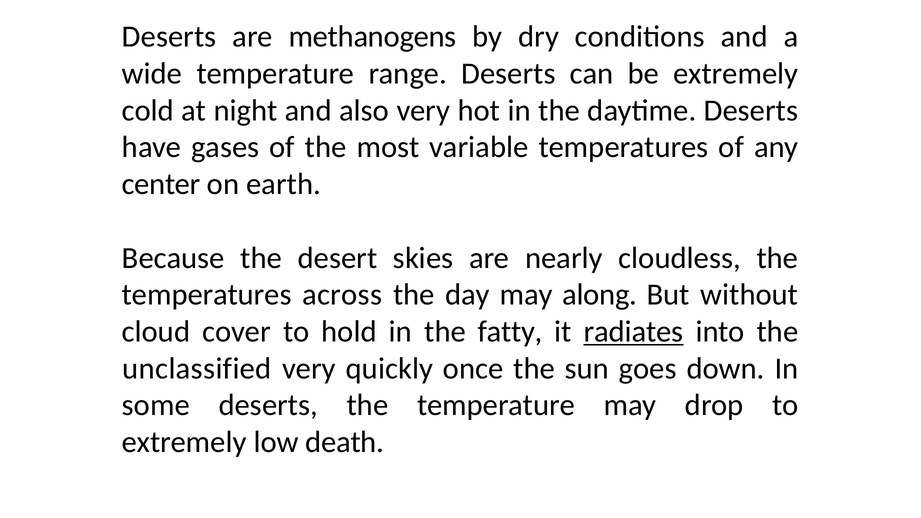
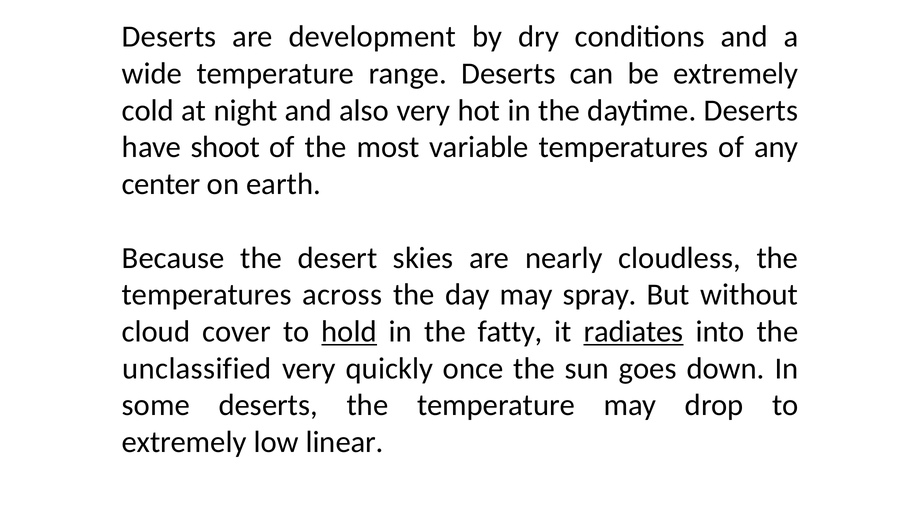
methanogens: methanogens -> development (372, 37)
gases: gases -> shoot (225, 147)
along: along -> spray (600, 295)
hold underline: none -> present (349, 332)
death: death -> linear (345, 442)
